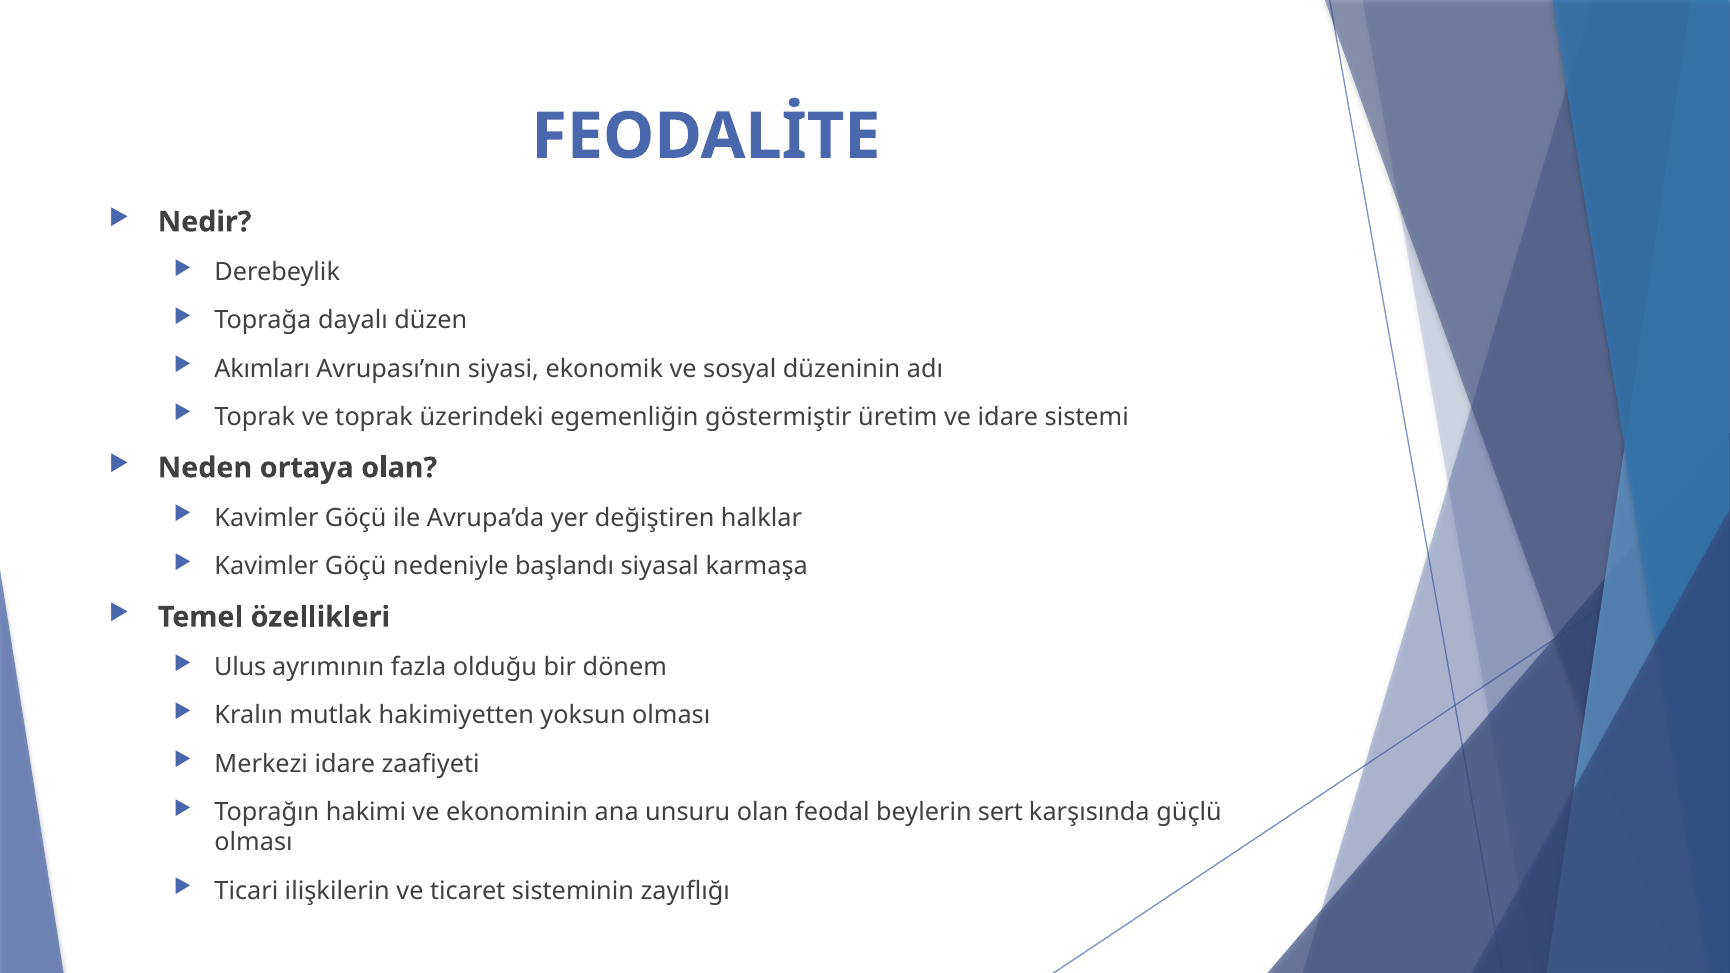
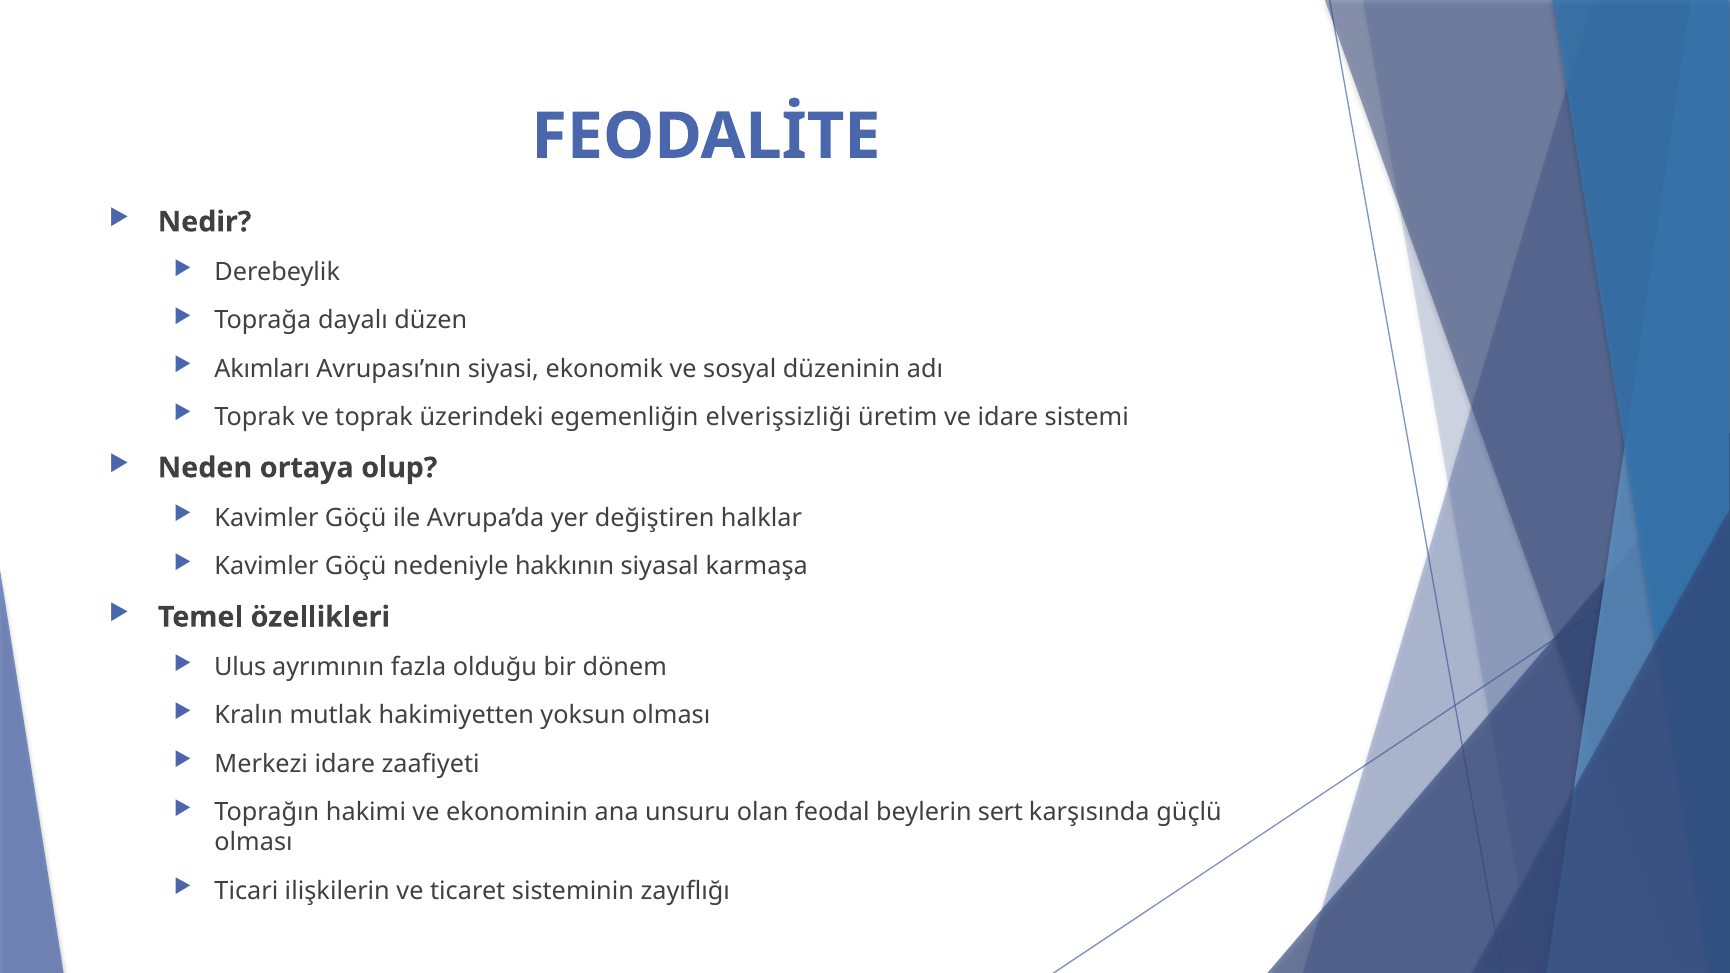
göstermiştir: göstermiştir -> elverişsizliği (778, 417)
ortaya olan: olan -> olup (399, 468)
başlandı: başlandı -> hakkının (565, 566)
